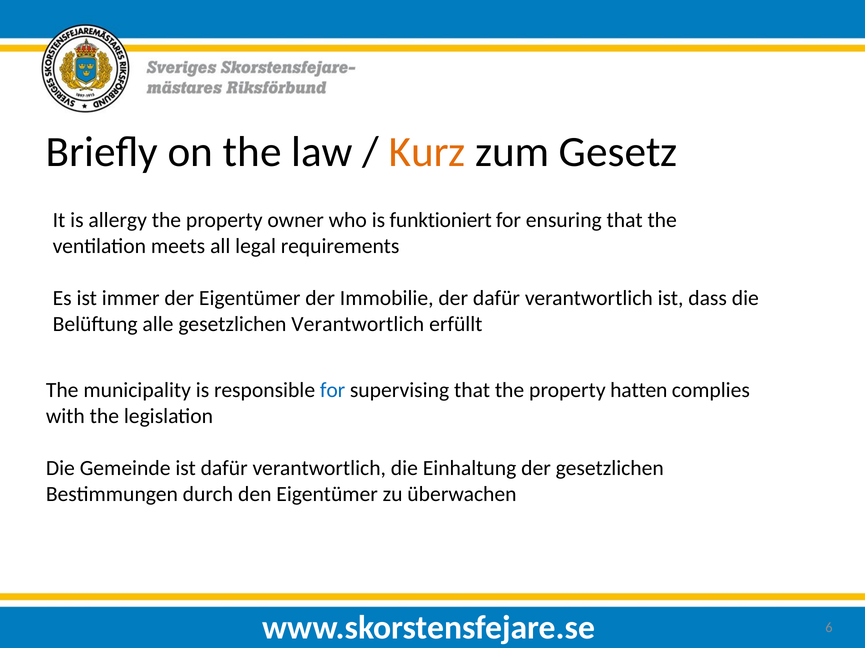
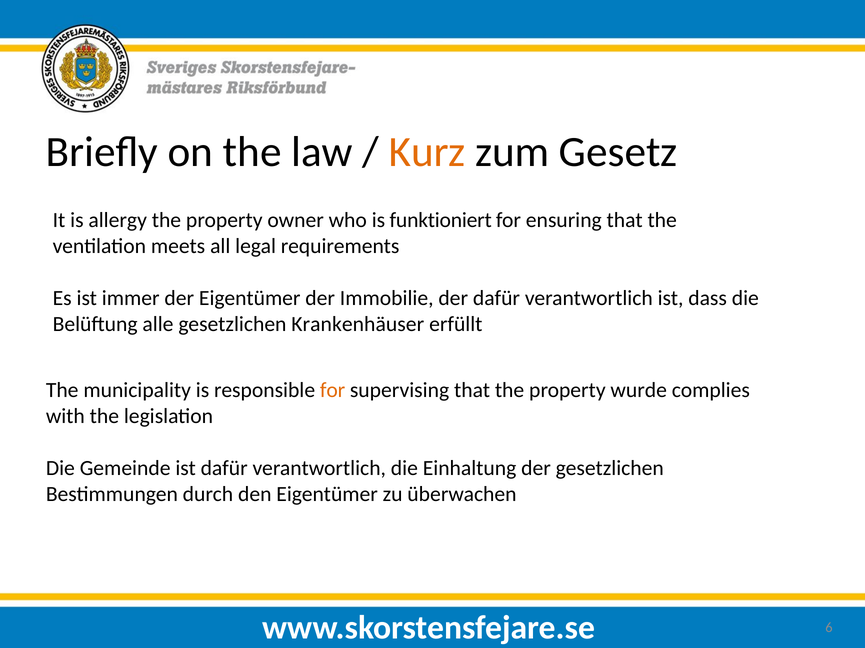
gesetzlichen Verantwortlich: Verantwortlich -> Krankenhäuser (358, 324)
for colour: blue -> orange (333, 391)
hatten: hatten -> wurde (639, 391)
